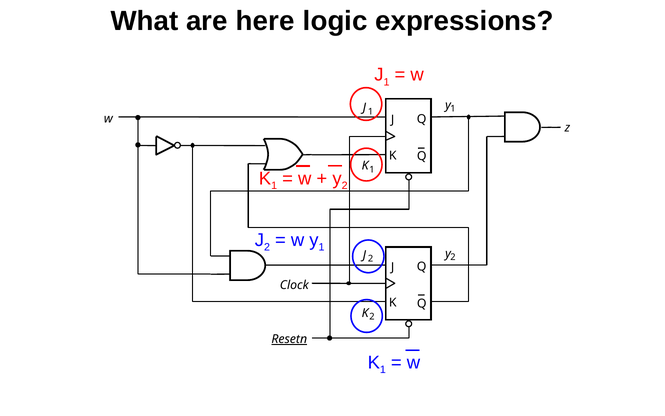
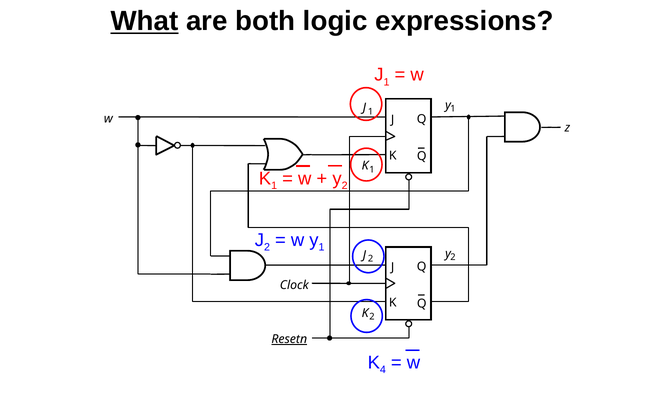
What underline: none -> present (145, 21)
here: here -> both (265, 21)
1: 1 -> 4 (383, 369)
